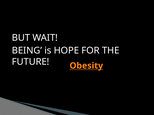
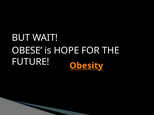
BEING: BEING -> OBESE (27, 51)
